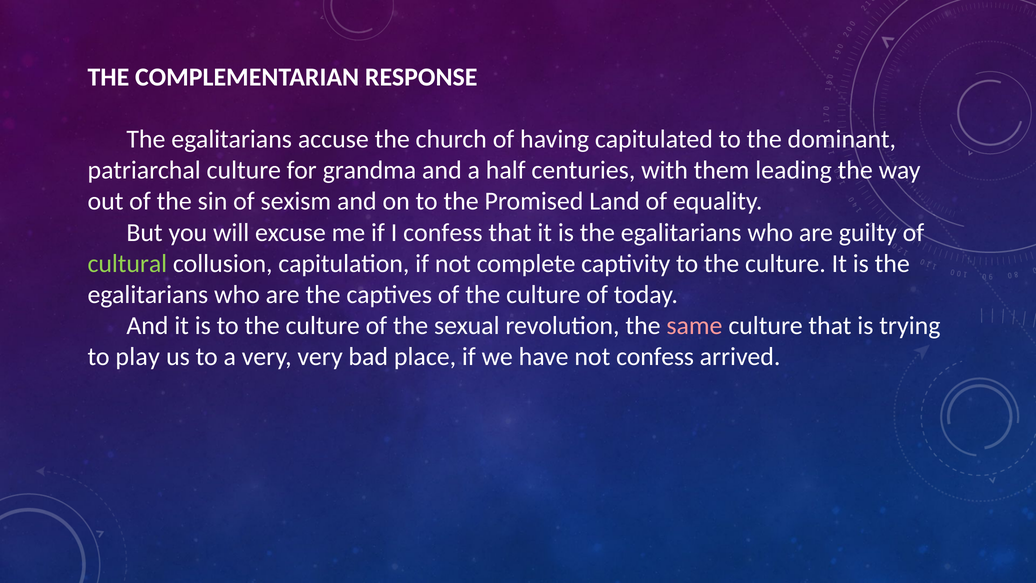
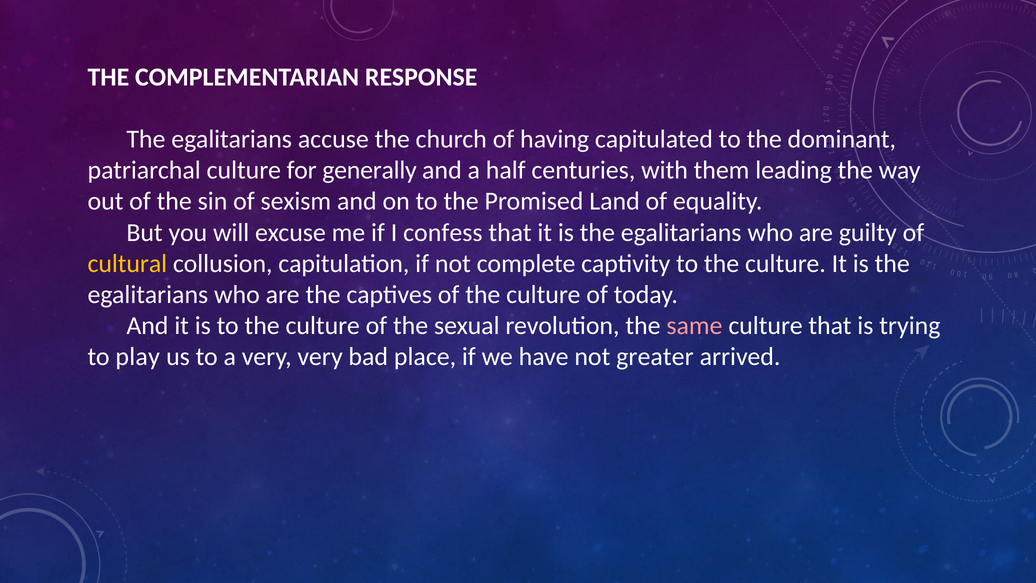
grandma: grandma -> generally (370, 170)
cultural colour: light green -> yellow (127, 263)
not confess: confess -> greater (655, 357)
